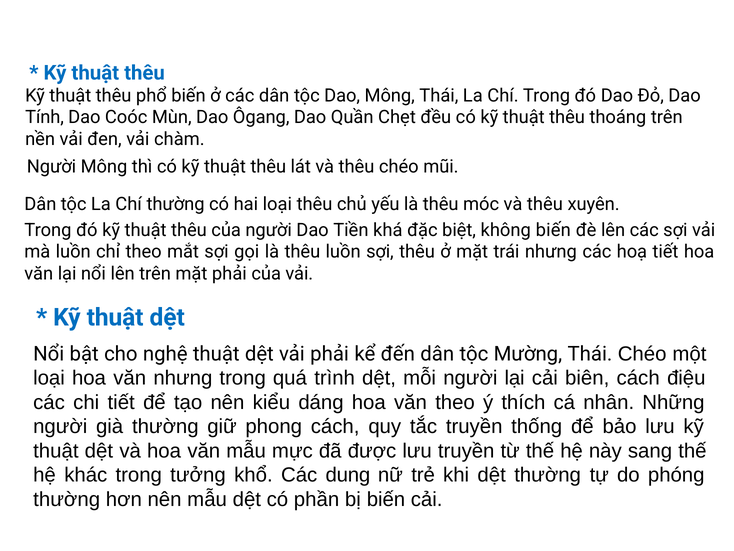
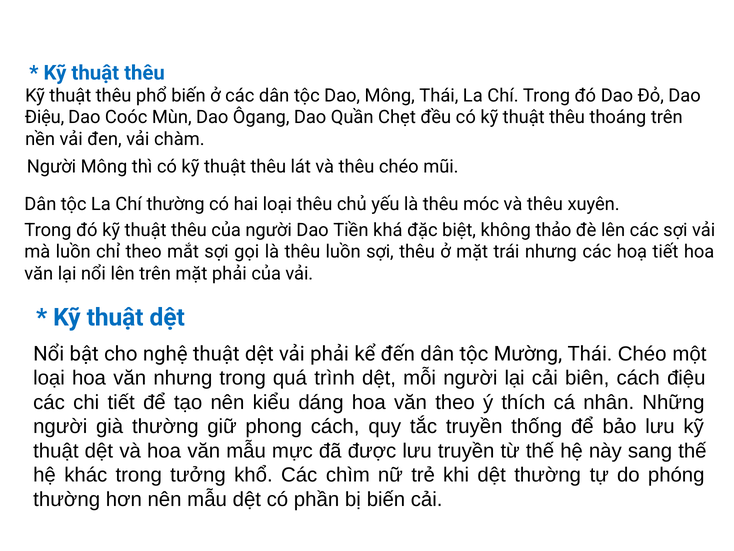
Tính: Tính -> Điệu (45, 117)
không biến: biến -> thảo (553, 230)
dung: dung -> chìm (348, 475)
